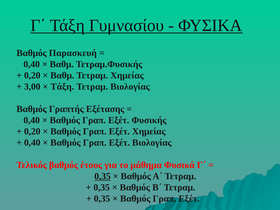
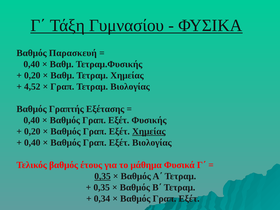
3,00: 3,00 -> 4,52 (32, 87)
Τάξη: Τάξη -> Γραπ (62, 87)
Χημείας underline: none -> present (149, 131)
0,35: 0,35 -> 0,34 (102, 199)
